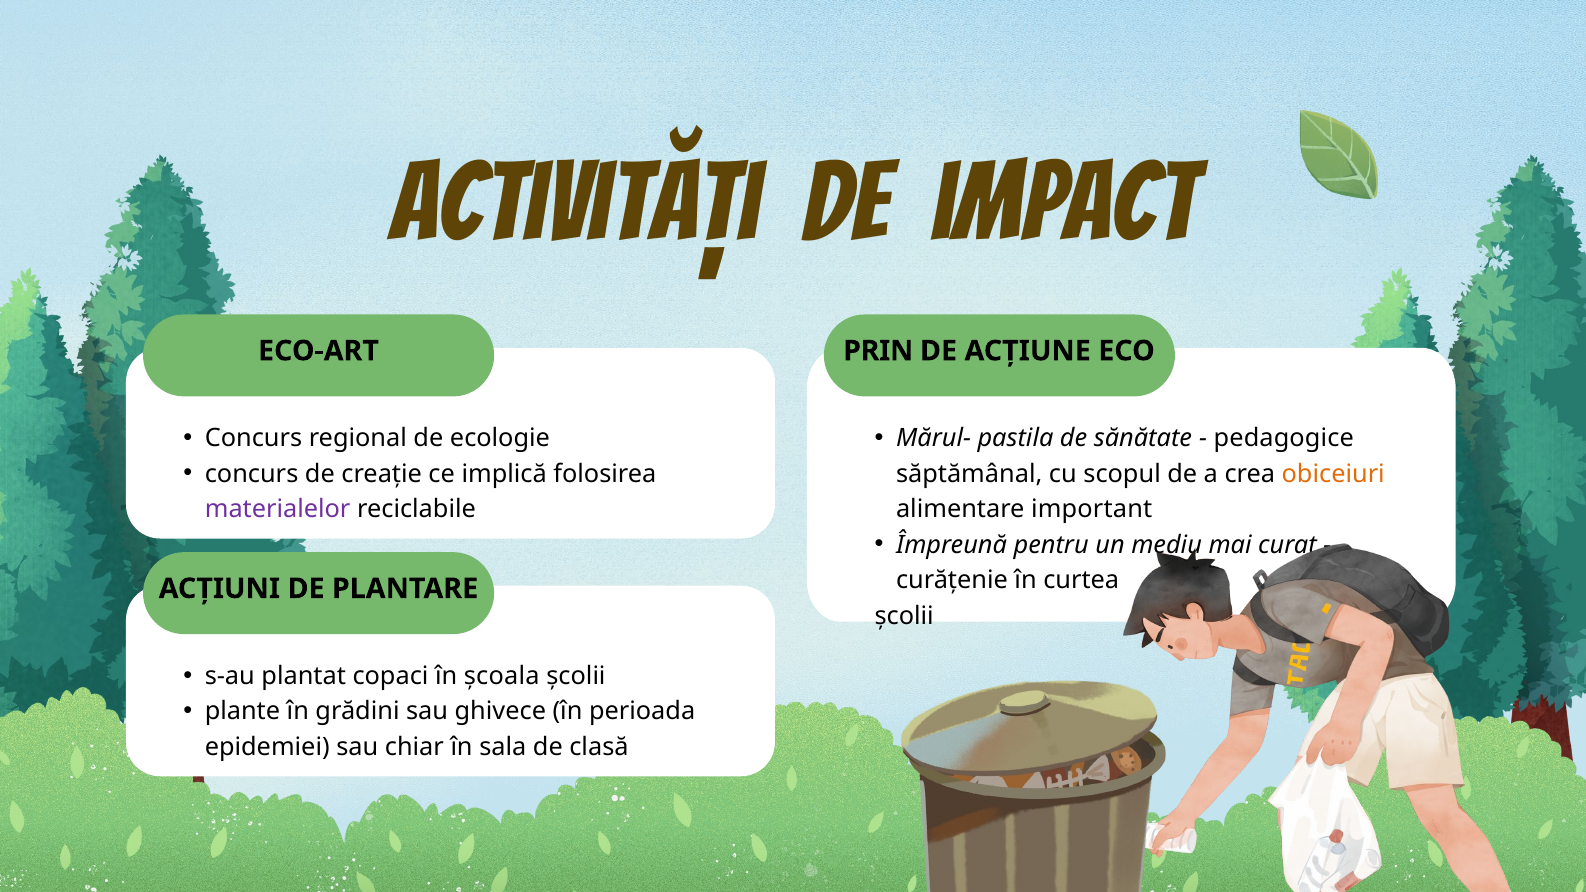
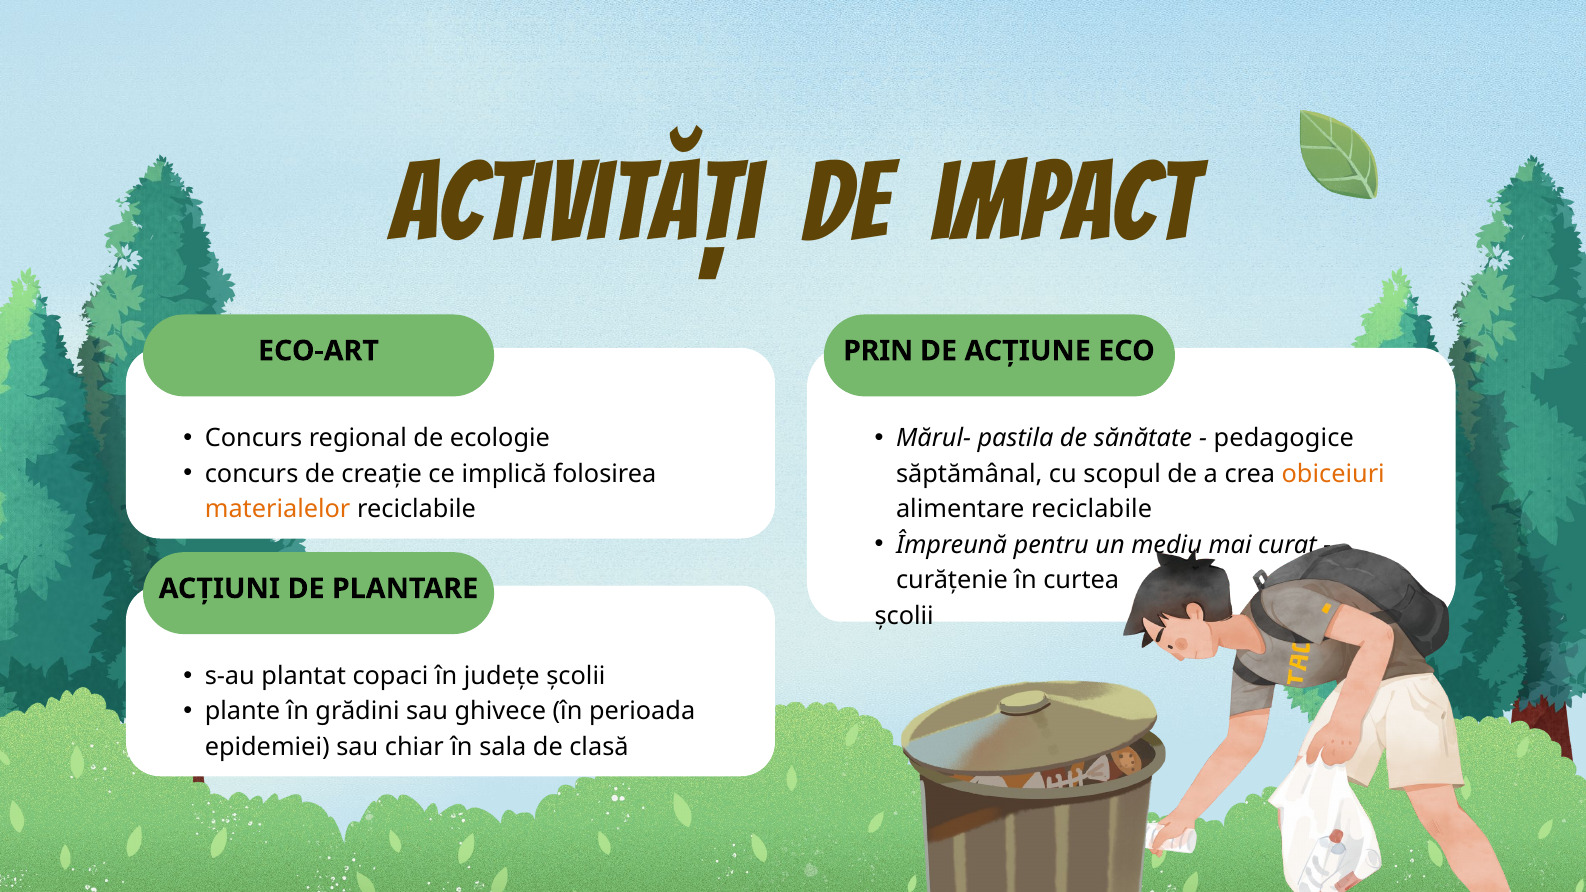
materialelor colour: purple -> orange (278, 509)
alimentare important: important -> reciclabile (1092, 509)
școala: școala -> județe (502, 676)
